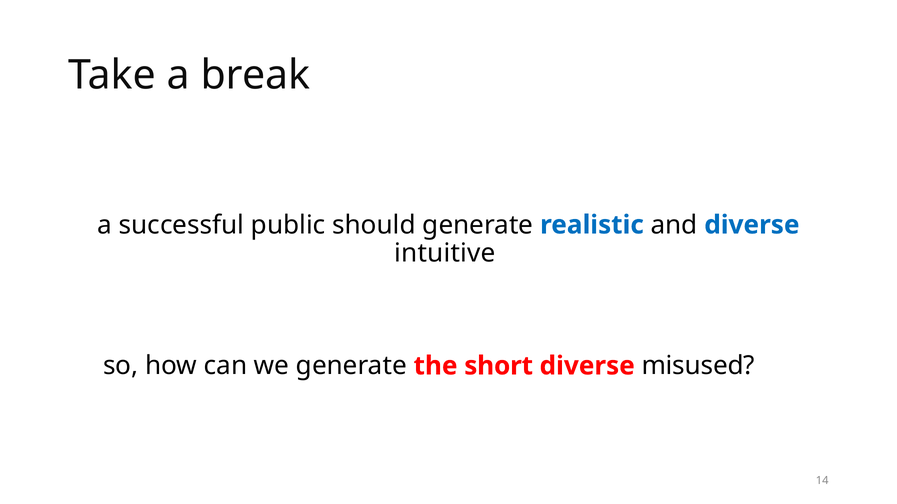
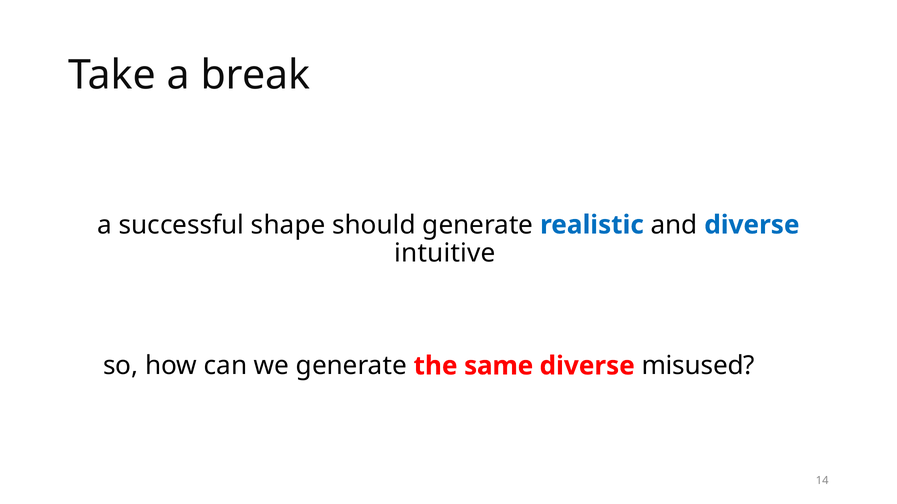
public: public -> shape (288, 225)
short: short -> same (499, 366)
